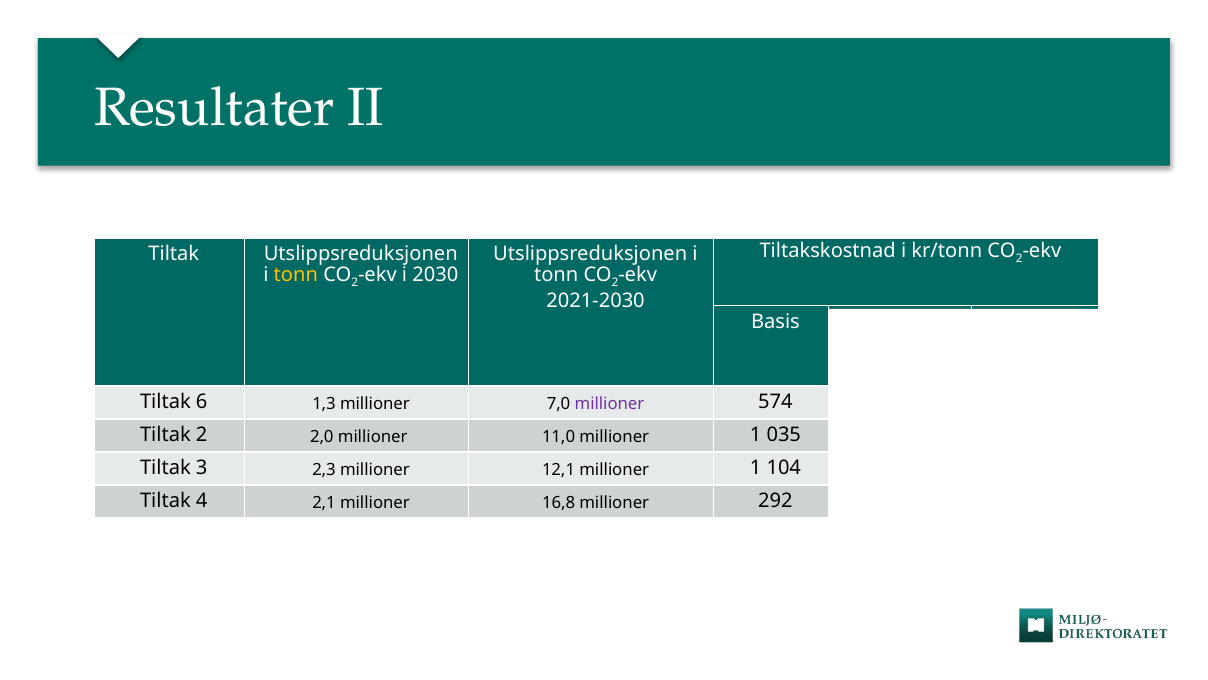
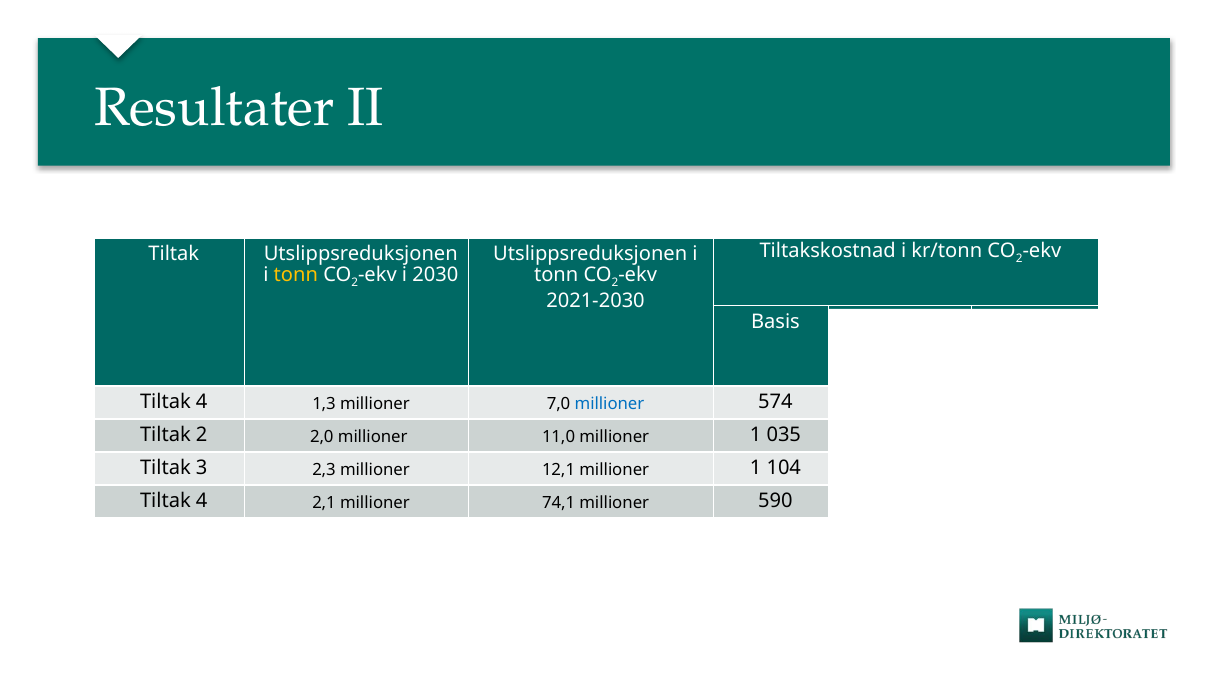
6: 6 -> 4 (202, 401)
millioner colour: purple -> blue (609, 403)
16,8: 16,8 -> 74,1 (559, 503)
292: 292 -> 590 (775, 500)
